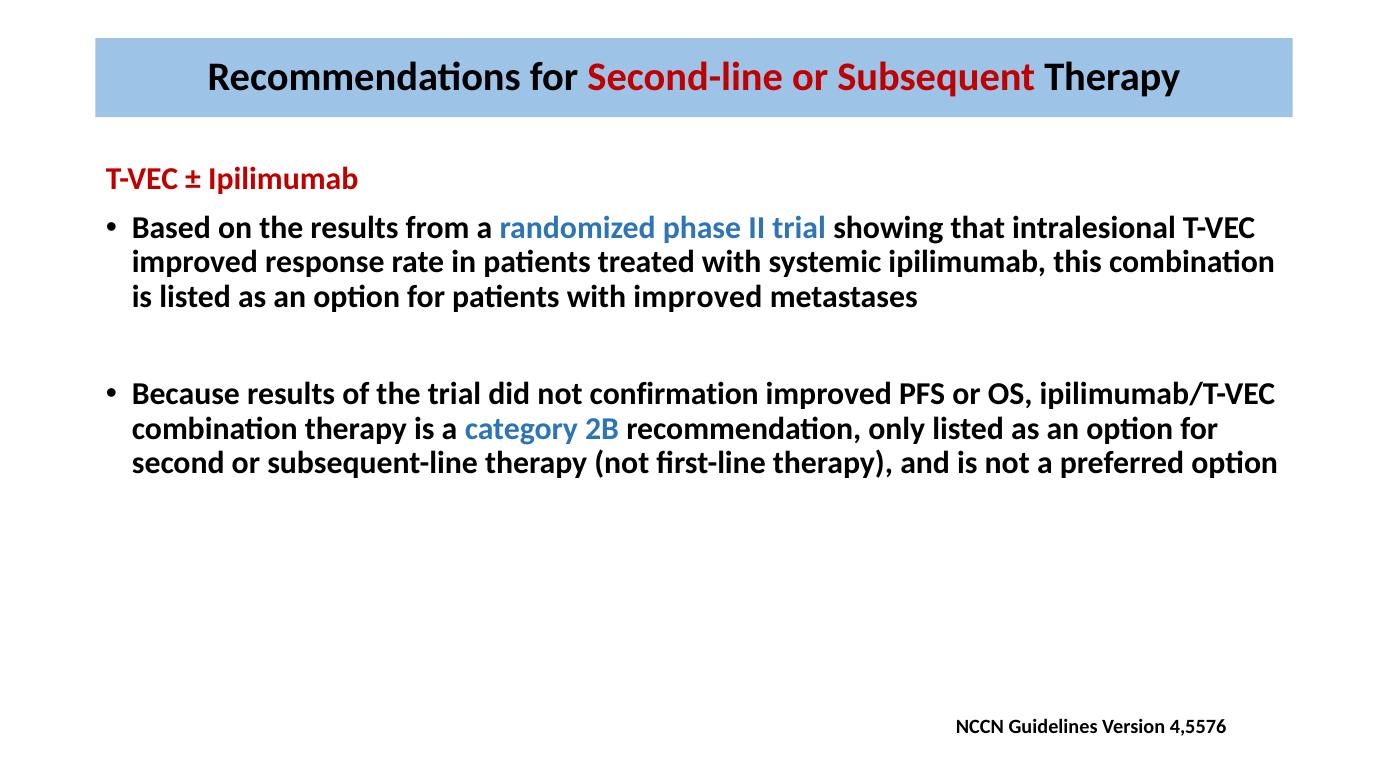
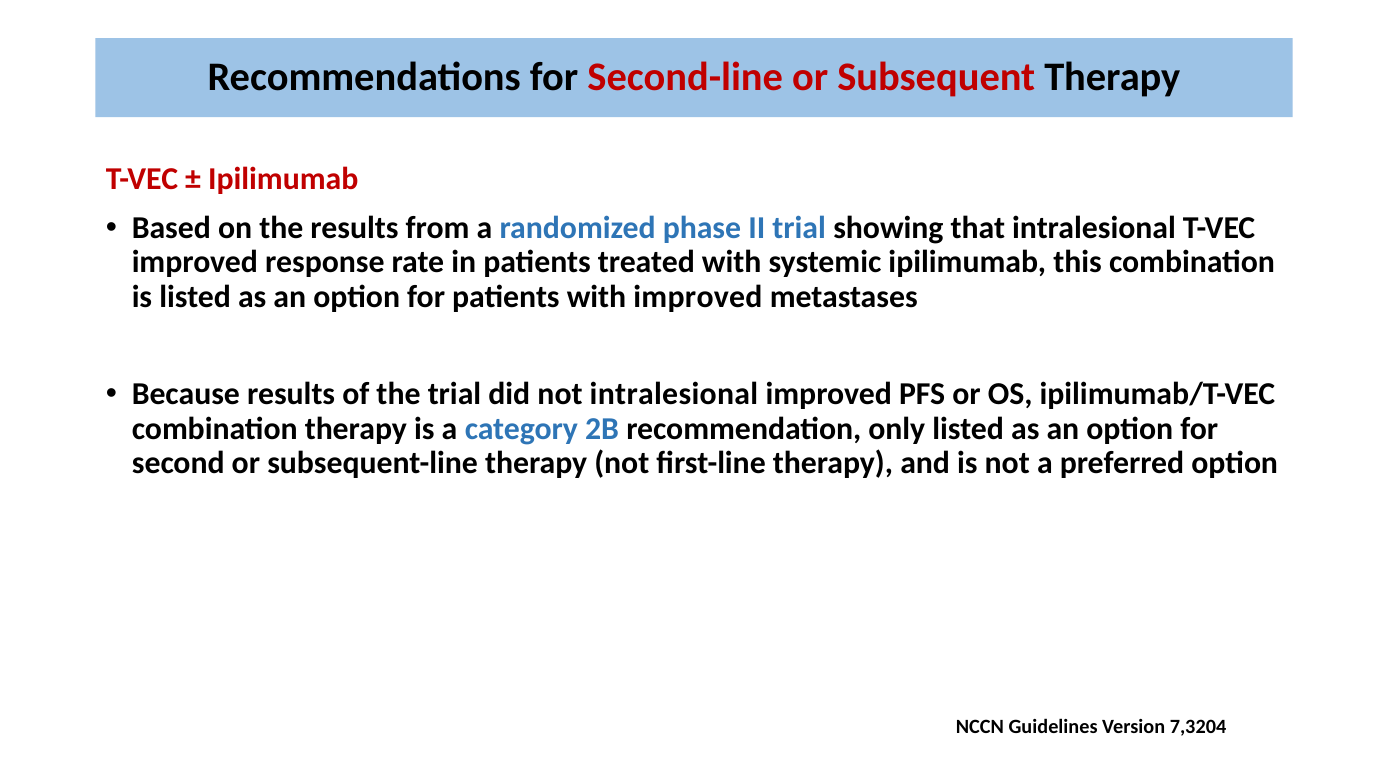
not confirmation: confirmation -> intralesional (674, 394)
4,5576: 4,5576 -> 7,3204 (1198, 727)
